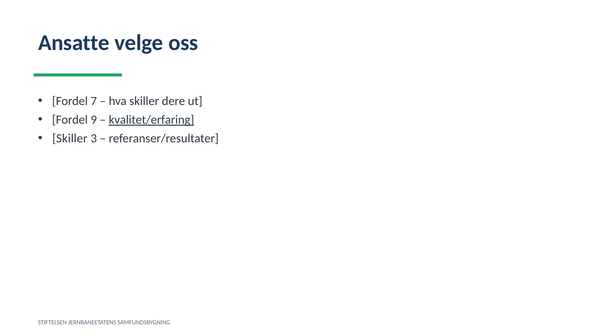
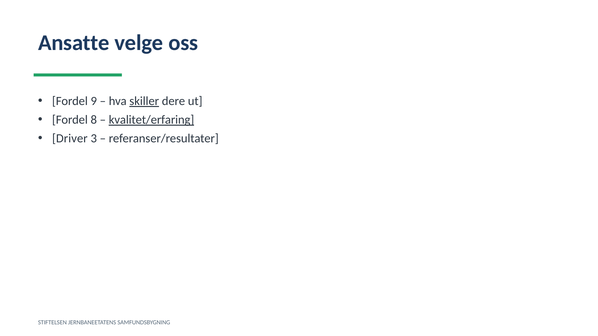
7: 7 -> 9 (94, 101)
skiller underline: none -> present (144, 101)
9: 9 -> 8 (94, 120)
Skiller: Skiller -> Driver (70, 139)
